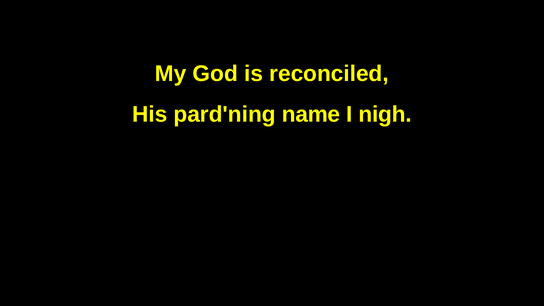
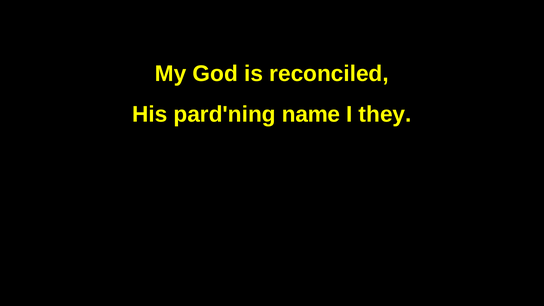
nigh: nigh -> they (385, 114)
